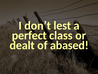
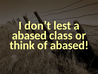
perfect: perfect -> abased (29, 35)
dealt: dealt -> think (22, 45)
